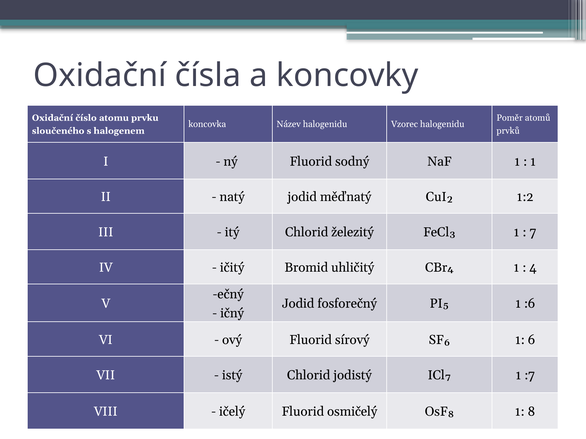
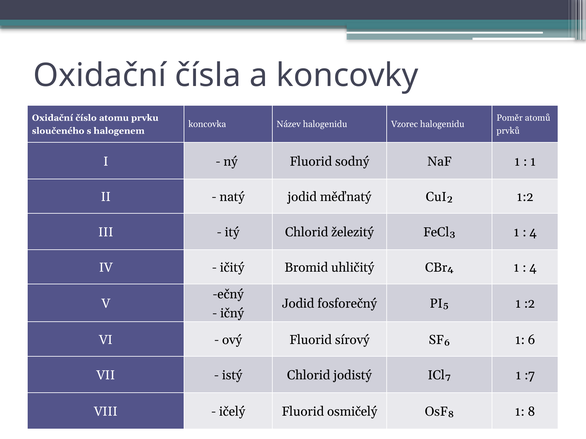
7: 7 -> 4 (533, 232)
:6: :6 -> :2 (529, 304)
